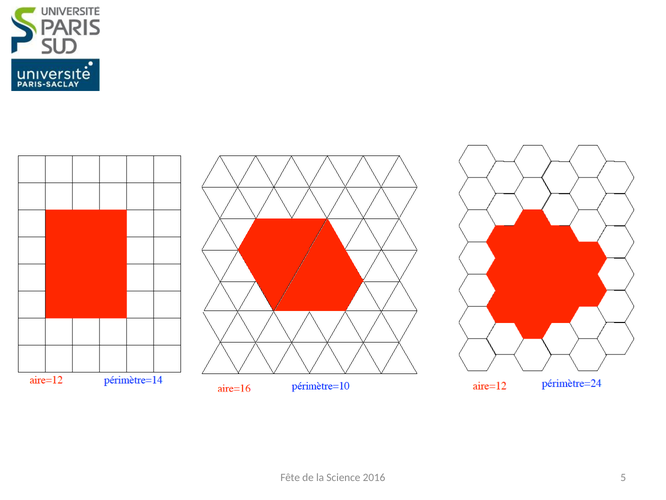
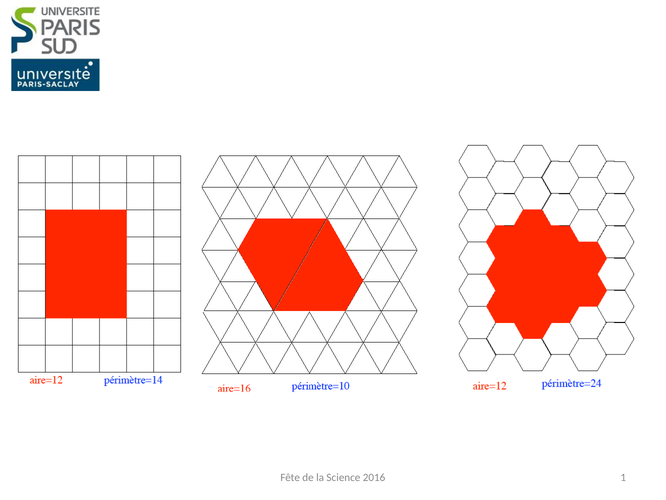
5: 5 -> 1 (623, 477)
